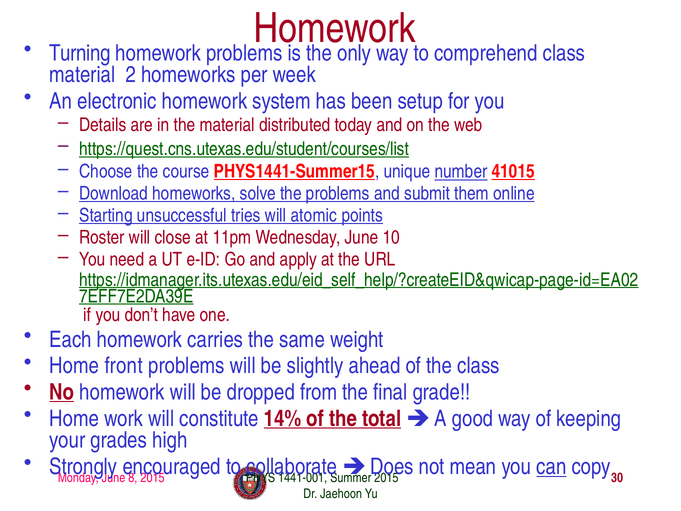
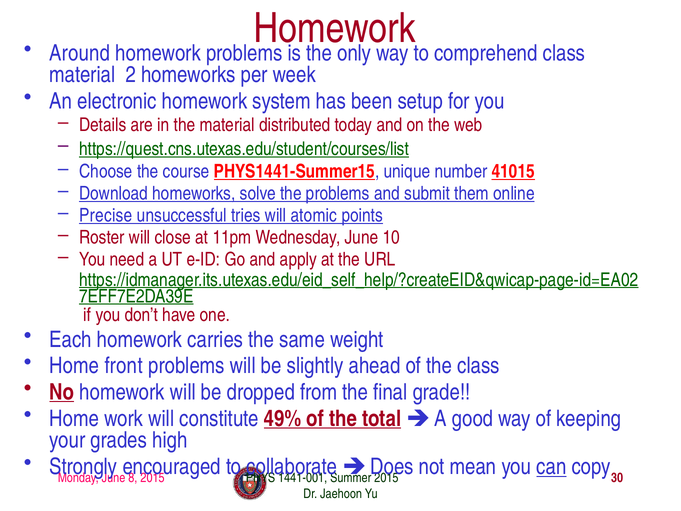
Turning: Turning -> Around (80, 53)
number underline: present -> none (461, 172)
Starting: Starting -> Precise (106, 216)
14%: 14% -> 49% (283, 418)
